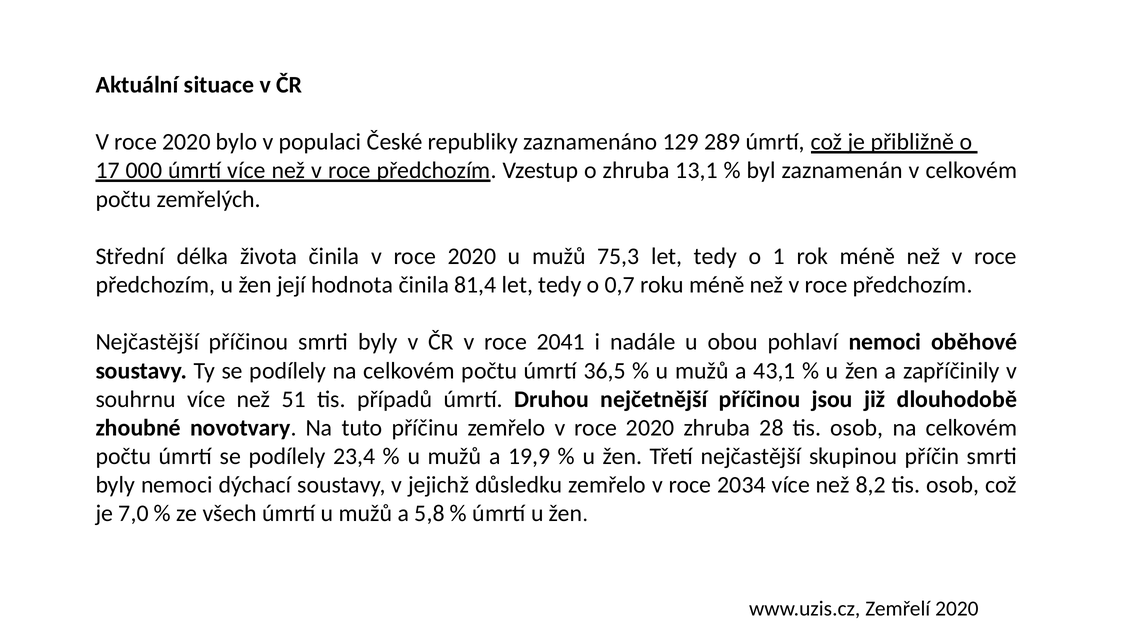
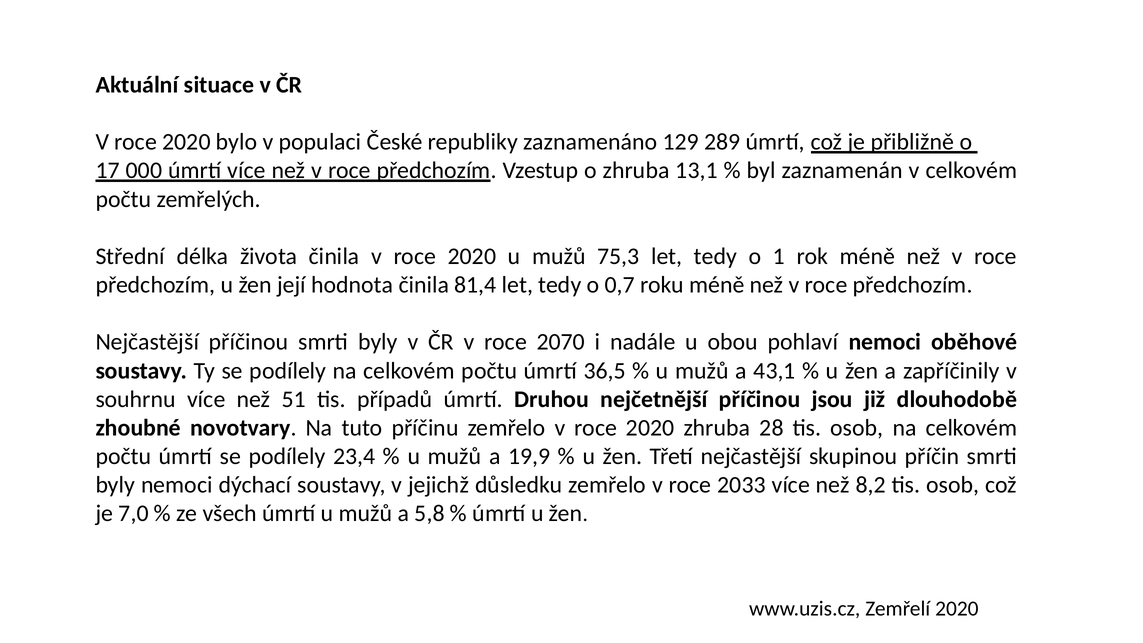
2041: 2041 -> 2070 (561, 342)
2034: 2034 -> 2033 (742, 485)
